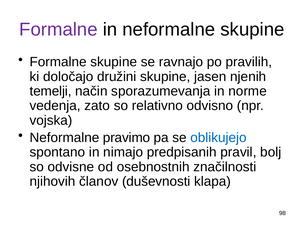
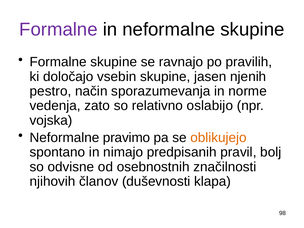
družini: družini -> vsebin (117, 77)
temelji: temelji -> pestro (50, 91)
odvisno: odvisno -> oslabijo (210, 106)
oblikujejo colour: blue -> orange (219, 138)
